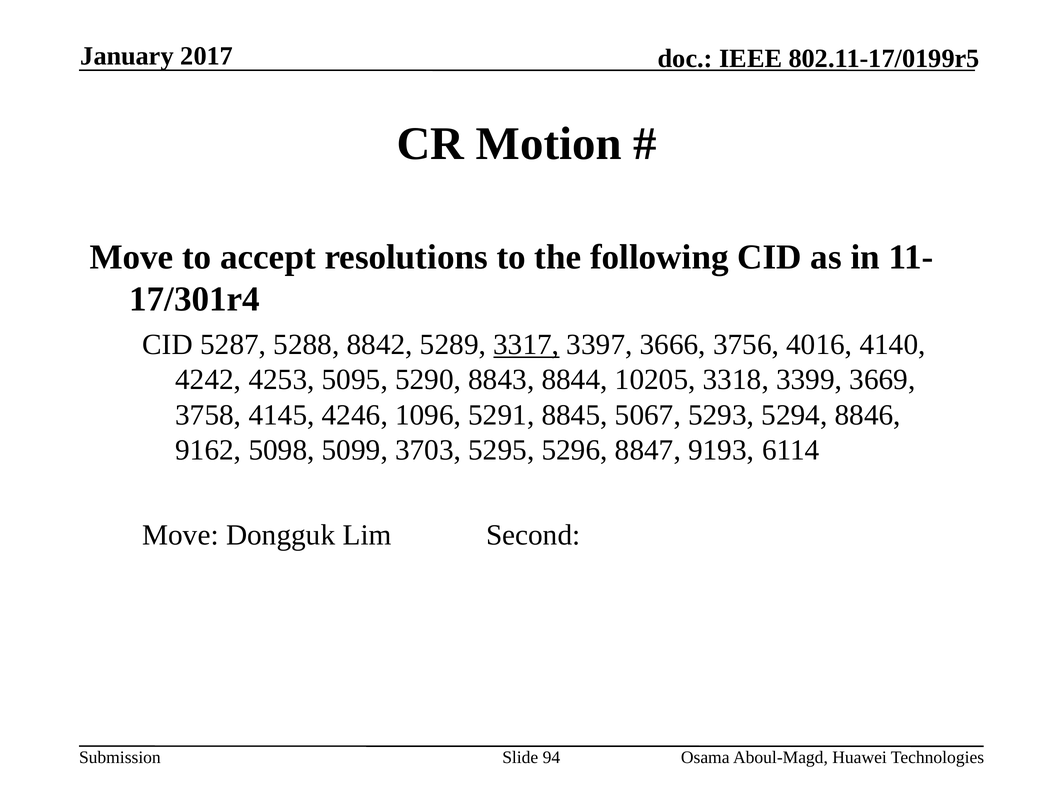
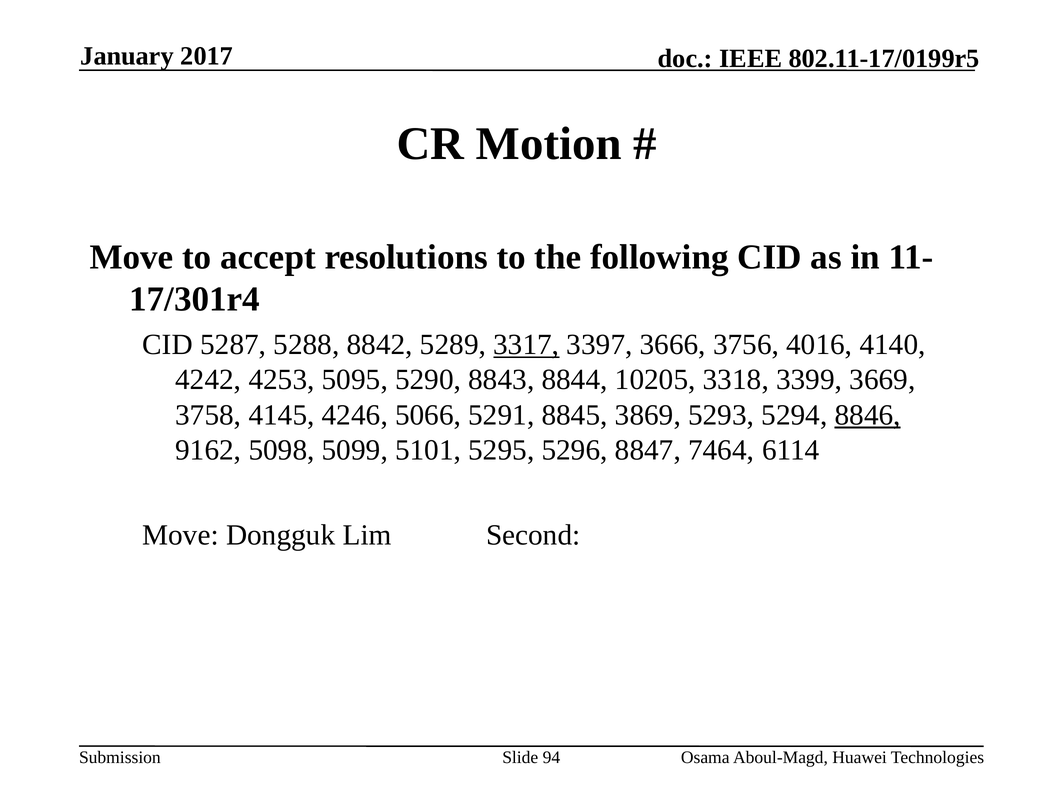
1096: 1096 -> 5066 (428, 415)
5067: 5067 -> 3869 (648, 415)
8846 underline: none -> present (868, 415)
3703: 3703 -> 5101 (428, 450)
9193: 9193 -> 7464 (721, 450)
